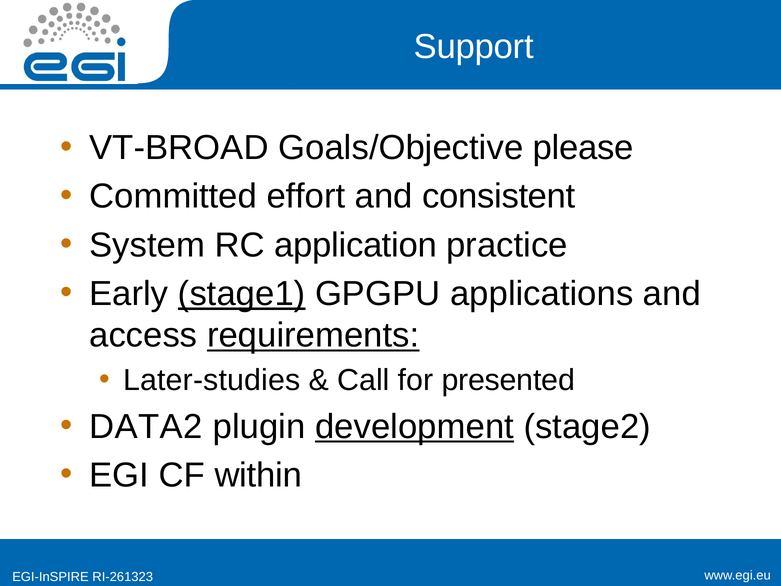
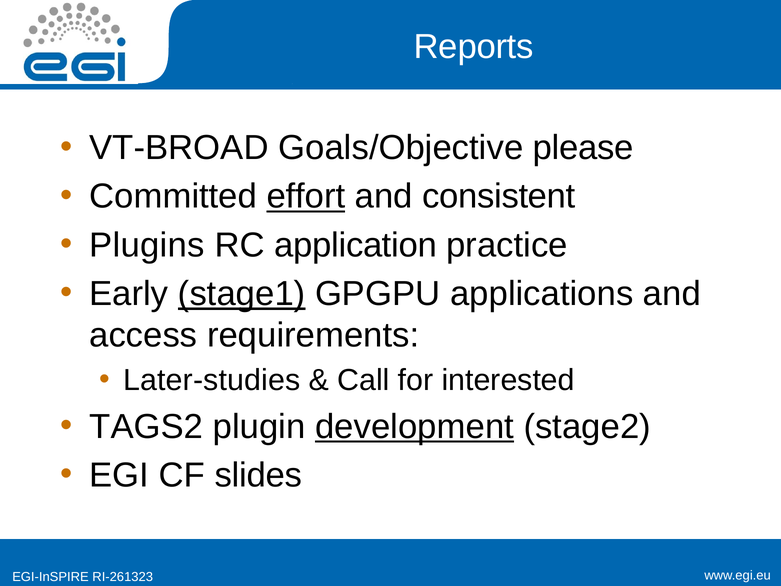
Support: Support -> Reports (474, 47)
effort underline: none -> present (306, 196)
System: System -> Plugins (147, 245)
requirements underline: present -> none (313, 335)
presented: presented -> interested (508, 380)
DATA2: DATA2 -> TAGS2 (146, 426)
within: within -> slides (258, 475)
